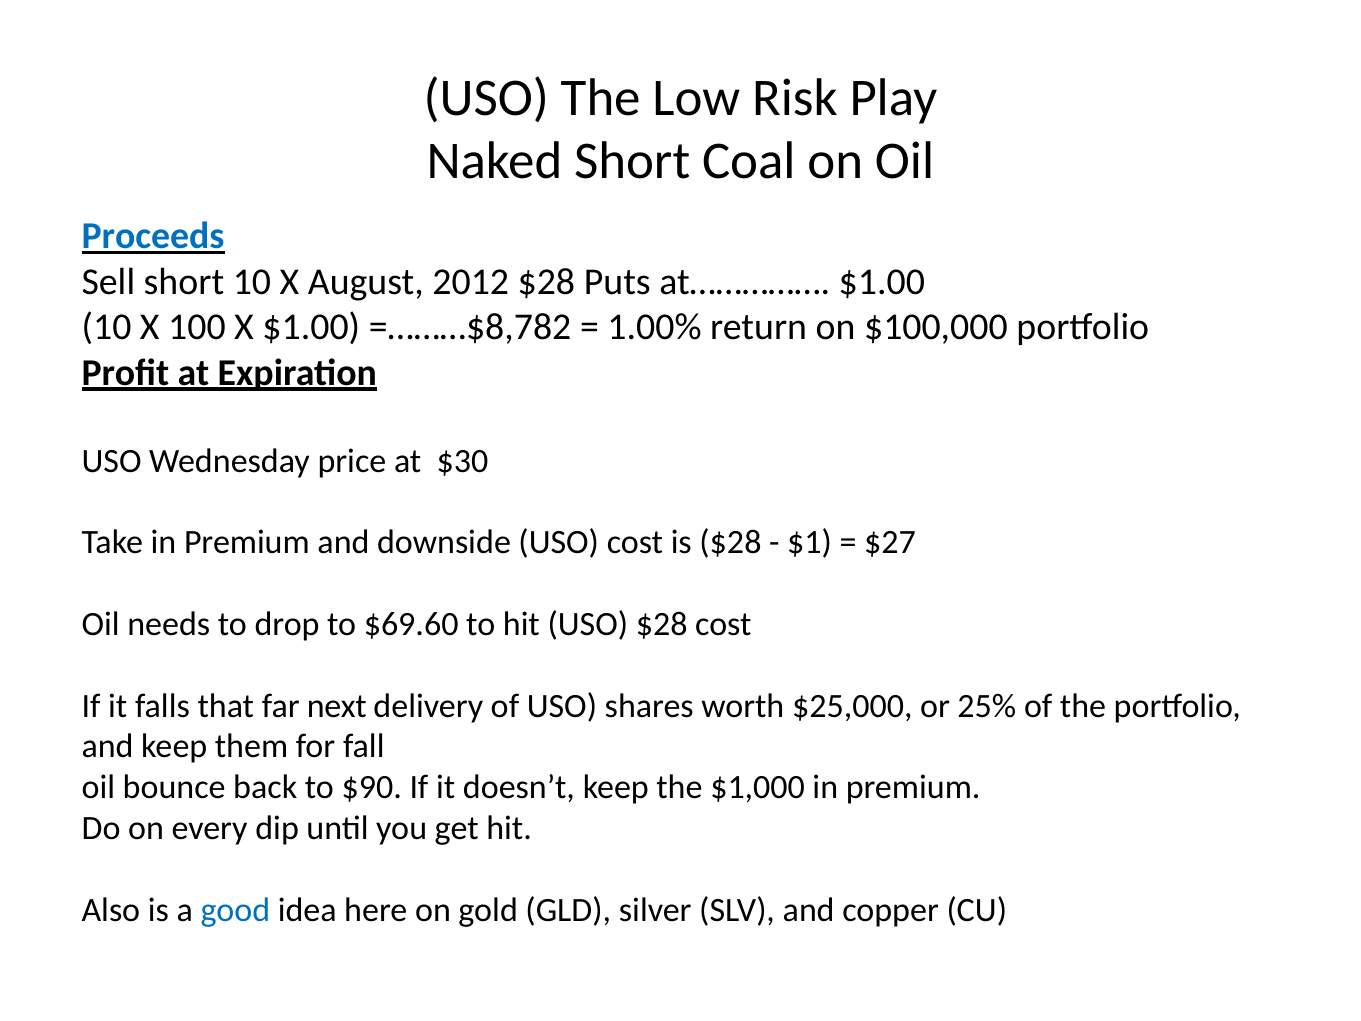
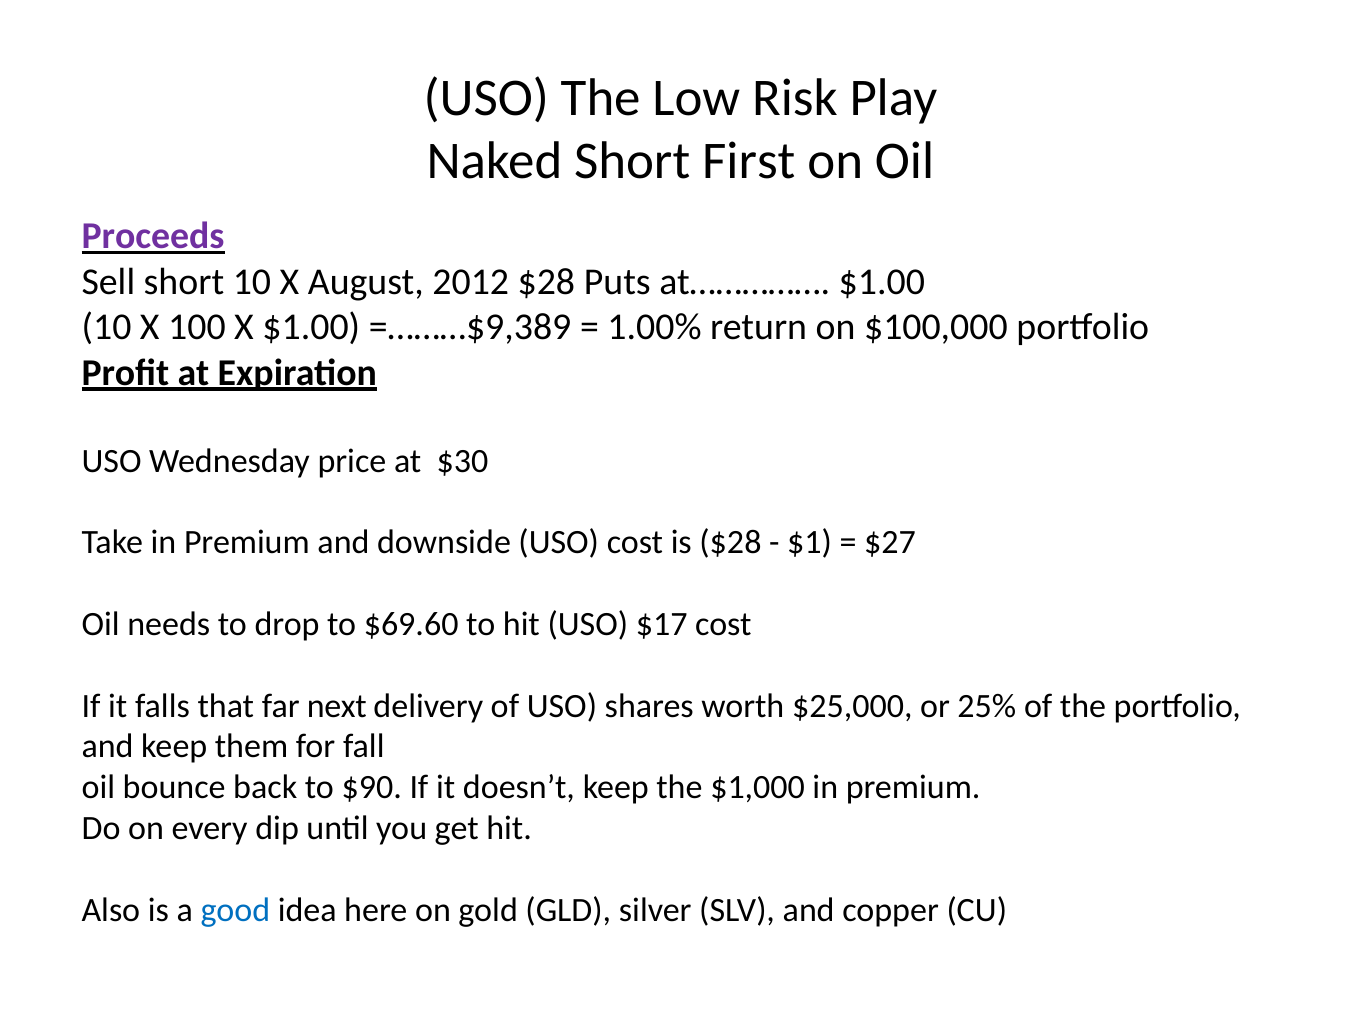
Coal: Coal -> First (749, 161)
Proceeds colour: blue -> purple (153, 236)
=………$8,782: =………$8,782 -> =………$9,389 (470, 327)
USO $28: $28 -> $17 (662, 624)
